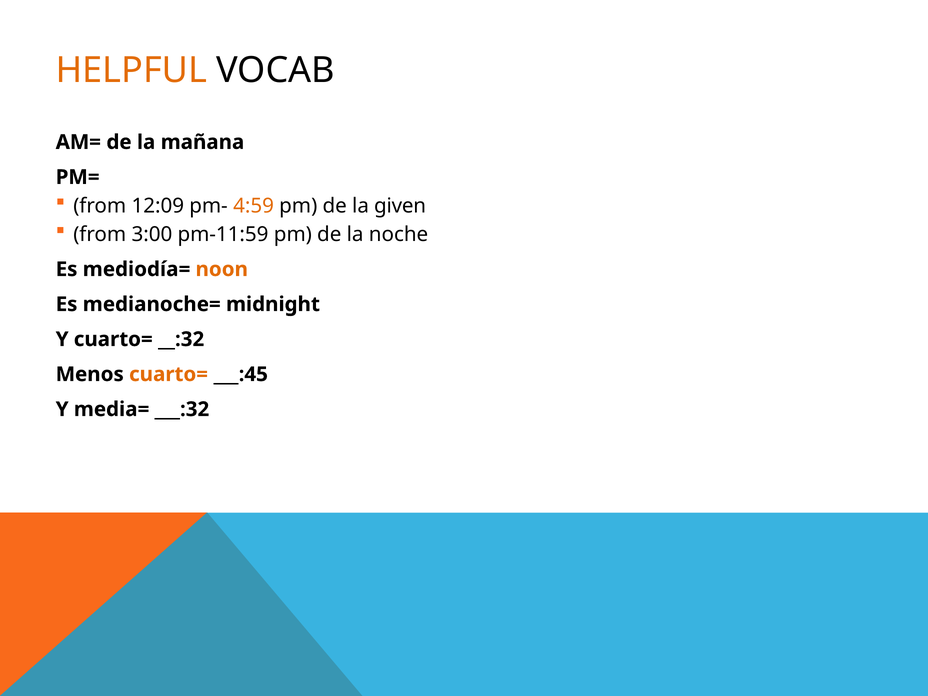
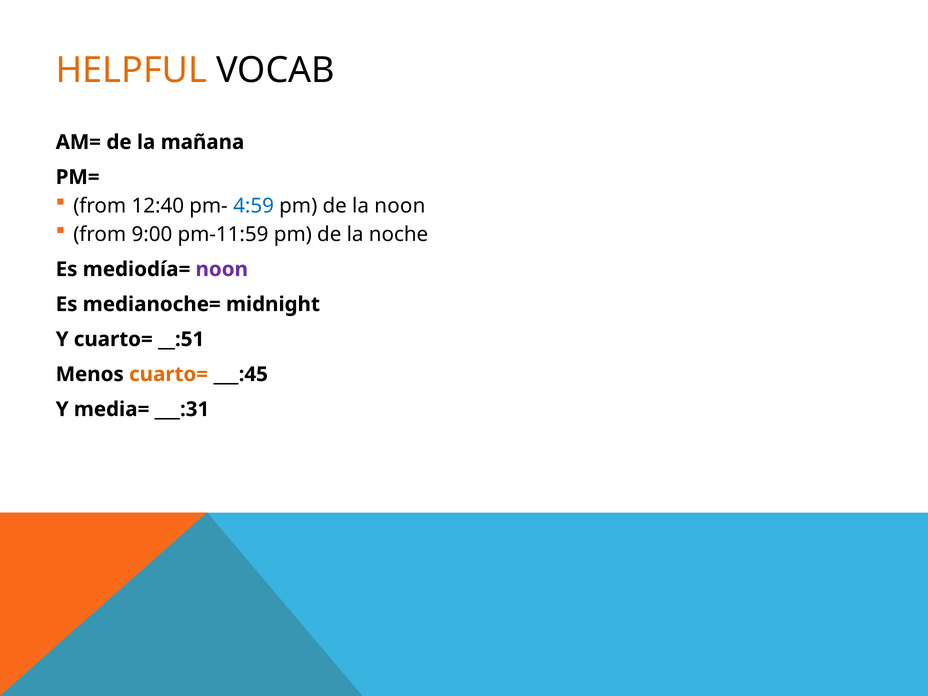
12:09: 12:09 -> 12:40 (158, 206)
4:59 colour: orange -> blue (254, 206)
la given: given -> noon (400, 206)
3:00: 3:00 -> 9:00 (152, 234)
noon colour: orange -> purple (222, 269)
__:32: __:32 -> __:51 (181, 339)
___:32: ___:32 -> ___:31 (182, 409)
